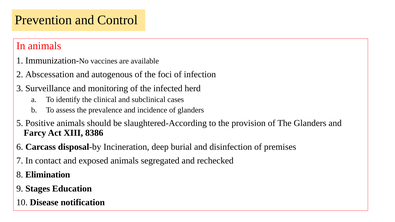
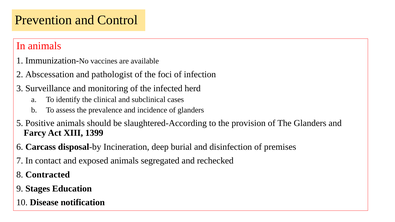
autogenous: autogenous -> pathologist (112, 75)
8386: 8386 -> 1399 (94, 133)
Elimination: Elimination -> Contracted (48, 175)
